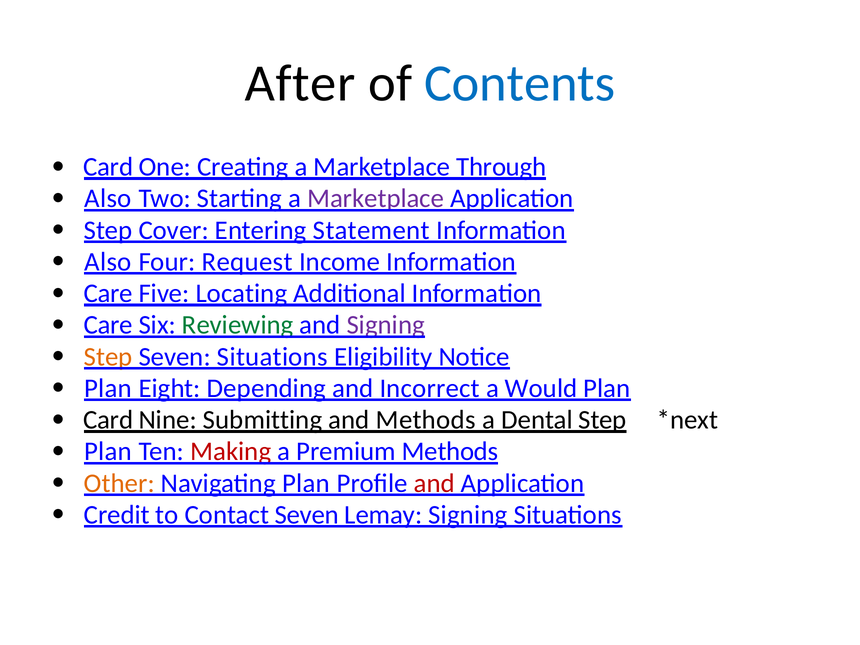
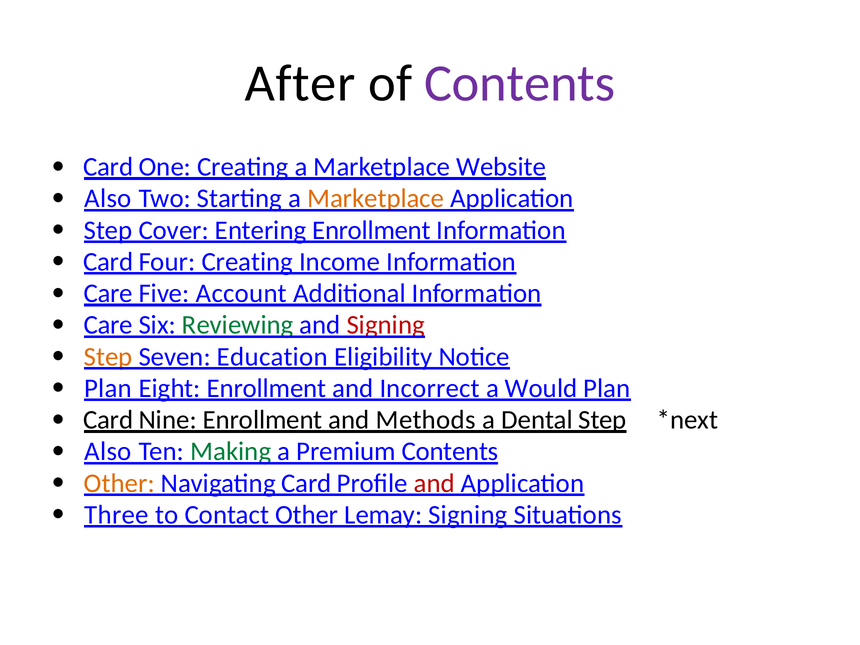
Contents colour: blue -> purple (520, 83)
Through: Through -> Website (501, 167)
Marketplace colour: purple -> orange (376, 199)
Entering Statement: Statement -> Enrollment (371, 230)
Also: Also -> Card (108, 262)
Four Request: Request -> Creating (247, 262)
Locating: Locating -> Account (241, 293)
Signing colour: purple -> red (386, 325)
Seven Situations: Situations -> Education (272, 357)
Eight Depending: Depending -> Enrollment (267, 388)
Nine Submitting: Submitting -> Enrollment (263, 420)
Plan: Plan -> Also (108, 452)
Making colour: red -> green (231, 452)
Premium Methods: Methods -> Contents (450, 452)
Navigating Plan: Plan -> Card (306, 483)
Credit: Credit -> Three (117, 515)
Contact Seven: Seven -> Other (307, 515)
